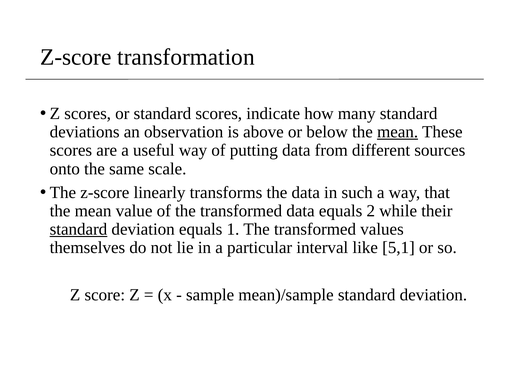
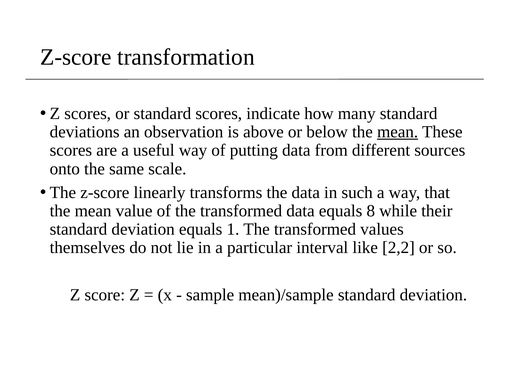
2: 2 -> 8 (371, 211)
standard underline: present -> none (78, 229)
5,1: 5,1 -> 2,2 (398, 247)
